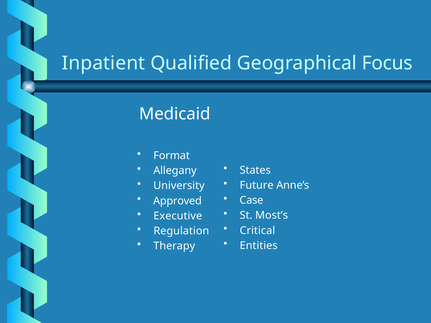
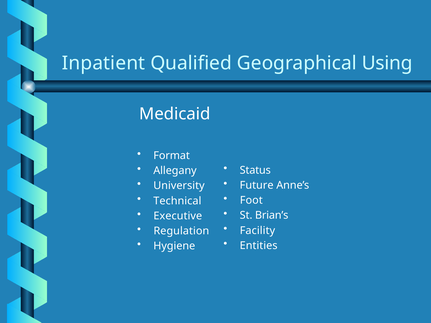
Focus: Focus -> Using (387, 63)
States: States -> Status (255, 170)
Case: Case -> Foot (251, 200)
Approved: Approved -> Technical (177, 201)
Most’s: Most’s -> Brian’s (272, 216)
Critical: Critical -> Facility (257, 231)
Therapy: Therapy -> Hygiene (174, 246)
